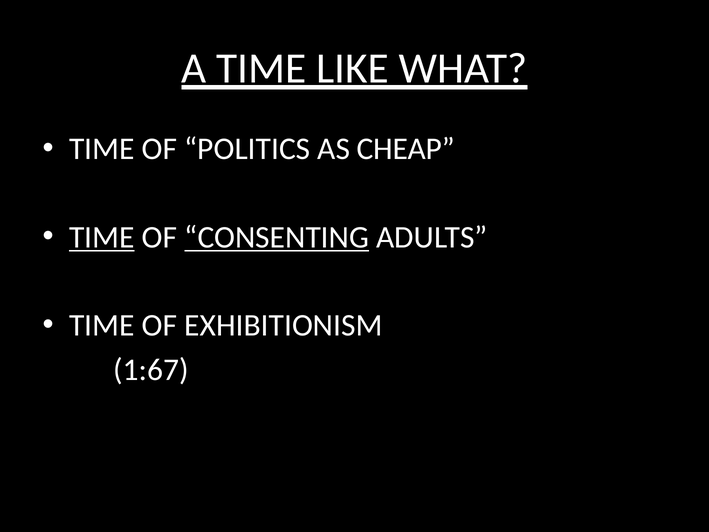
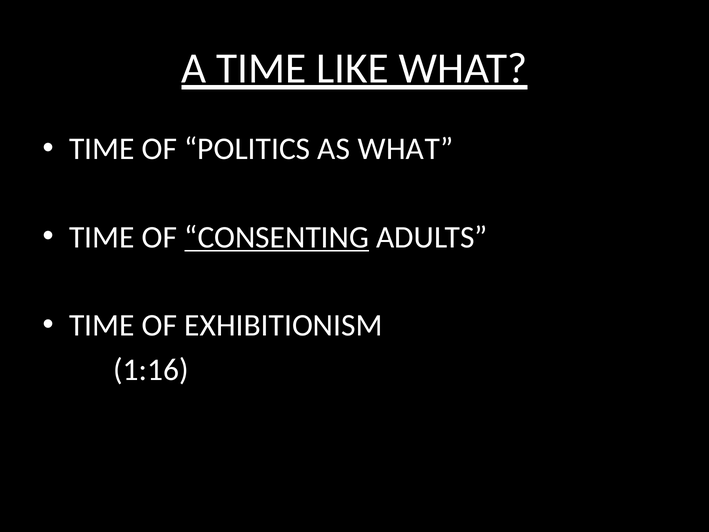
AS CHEAP: CHEAP -> WHAT (406, 149)
TIME underline: present -> none (102, 237)
1:67: 1:67 -> 1:16 (151, 370)
